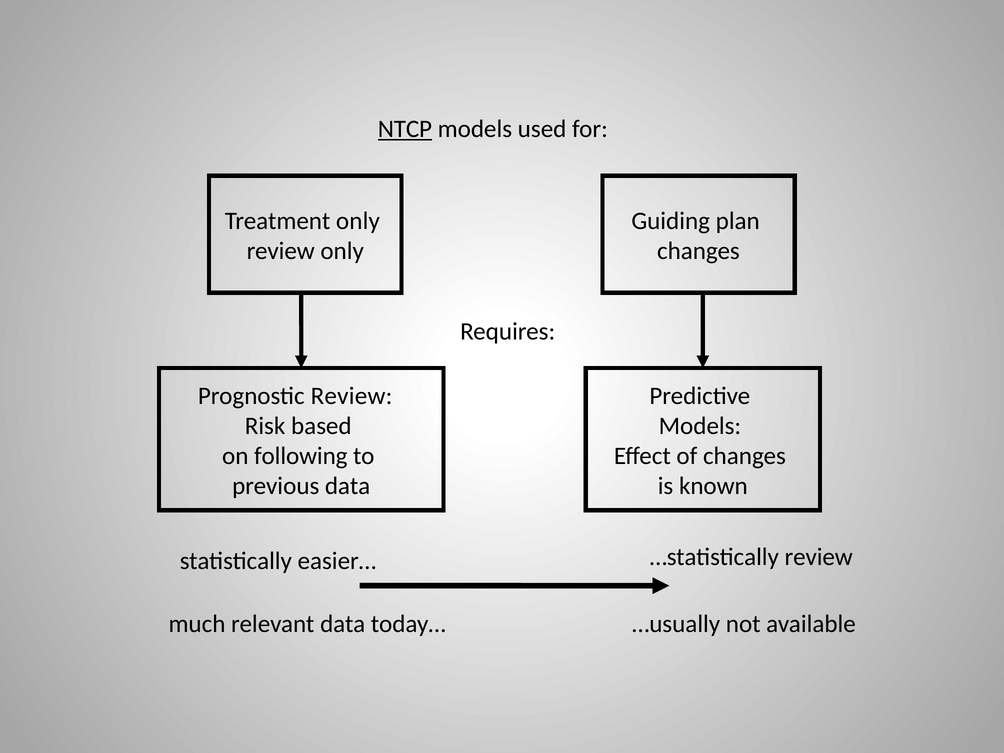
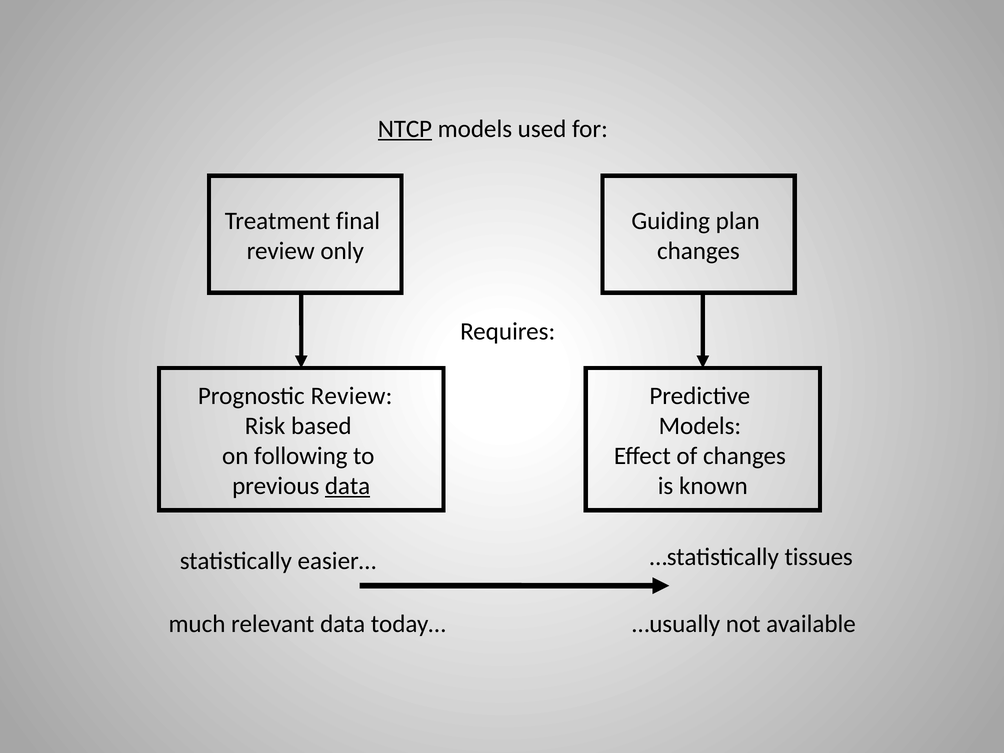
Treatment only: only -> final (358, 221)
data underline: none -> present (348, 486)
…statistically review: review -> tissues (819, 557)
